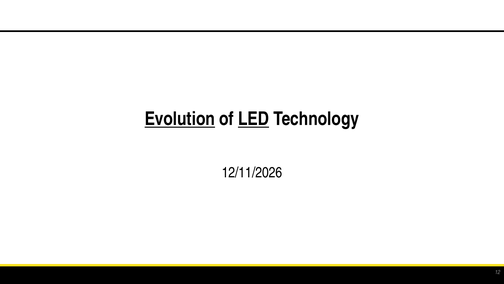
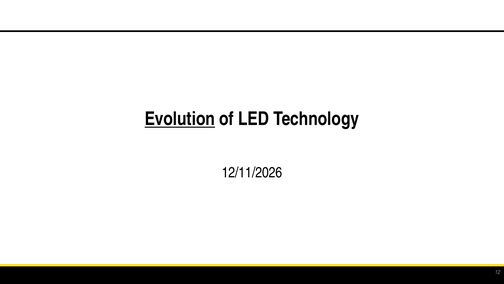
LED underline: present -> none (254, 119)
